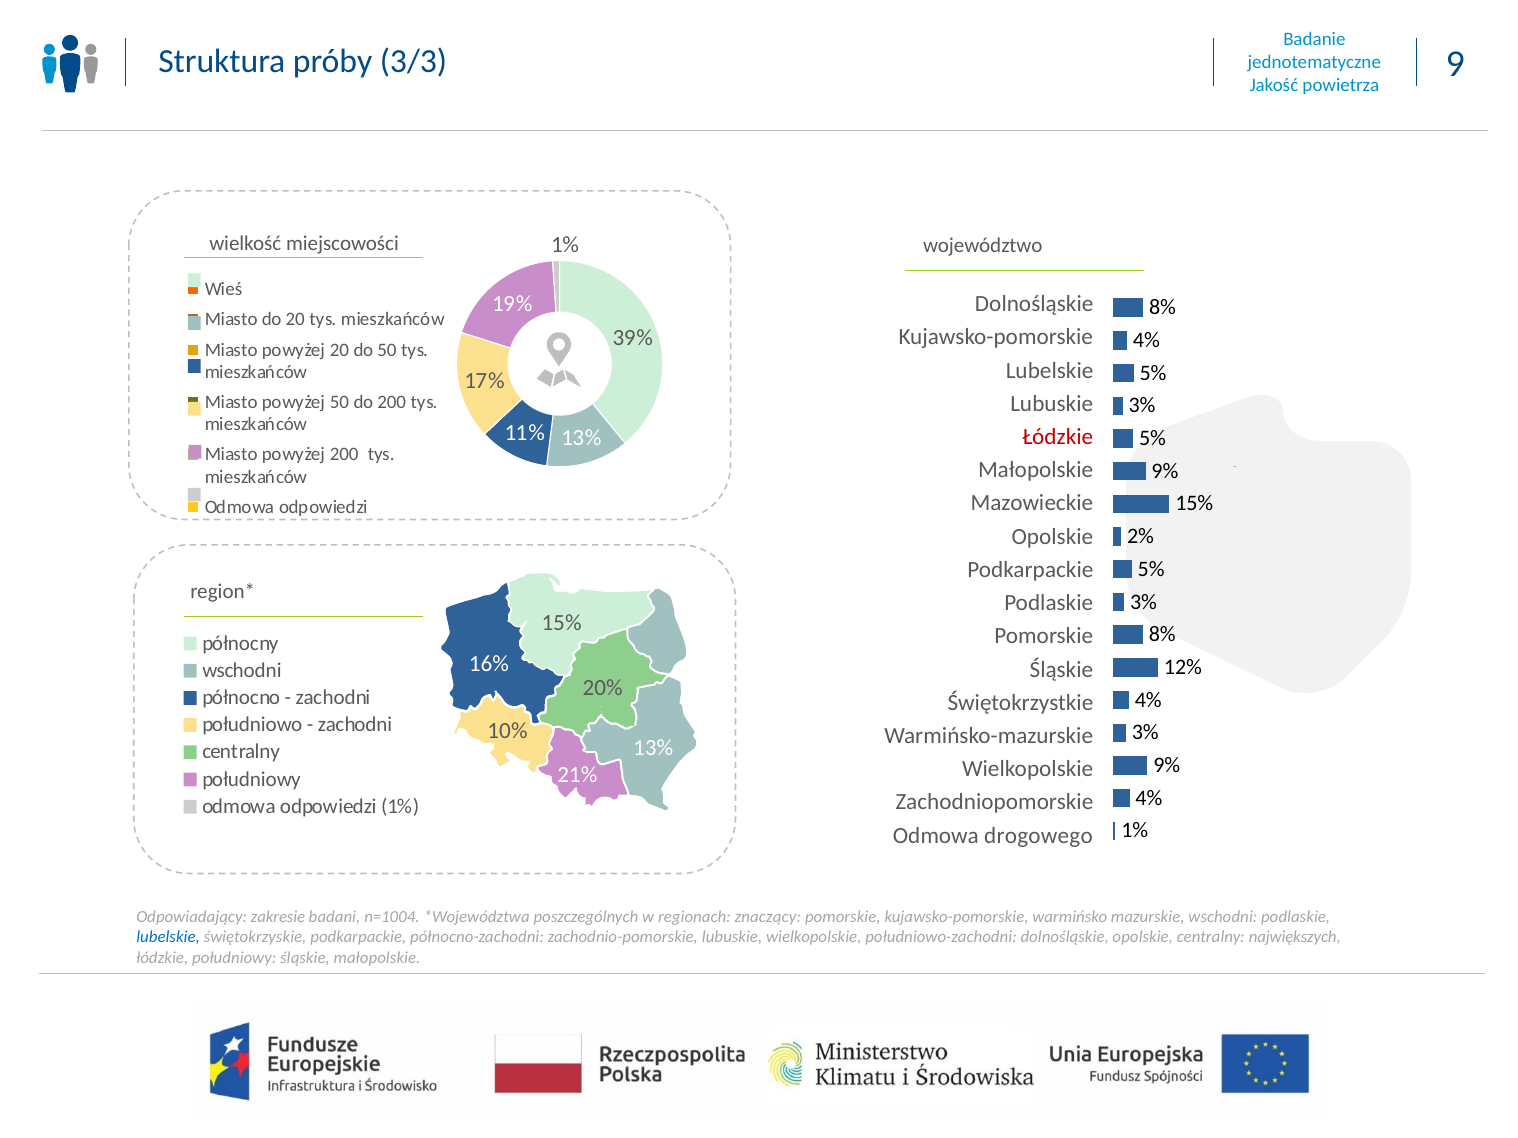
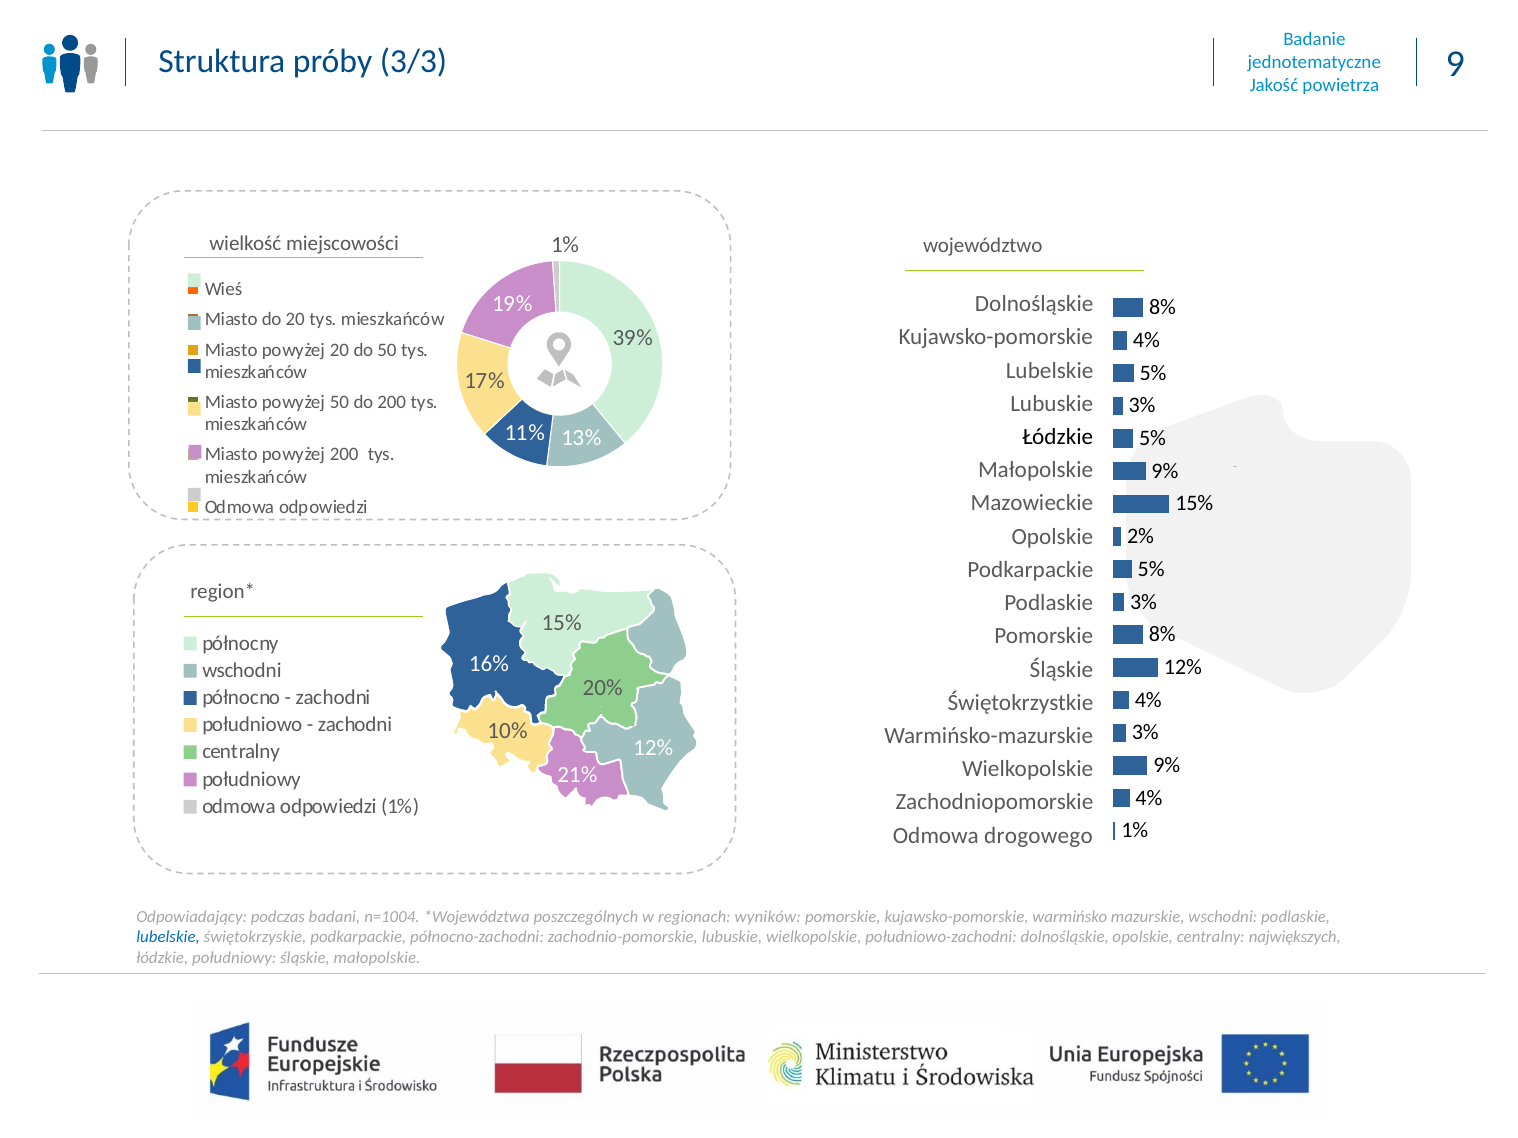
Łódzkie colour: red -> black (1058, 437)
13%: 13% -> 12% (653, 748)
zakresie: zakresie -> podczas (278, 918)
znaczący: znaczący -> wyników (768, 918)
